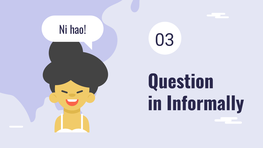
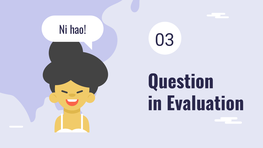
Informally: Informally -> Evaluation (205, 104)
